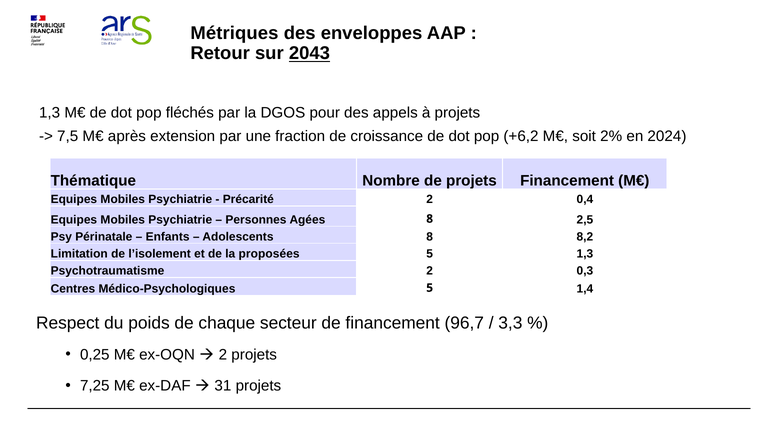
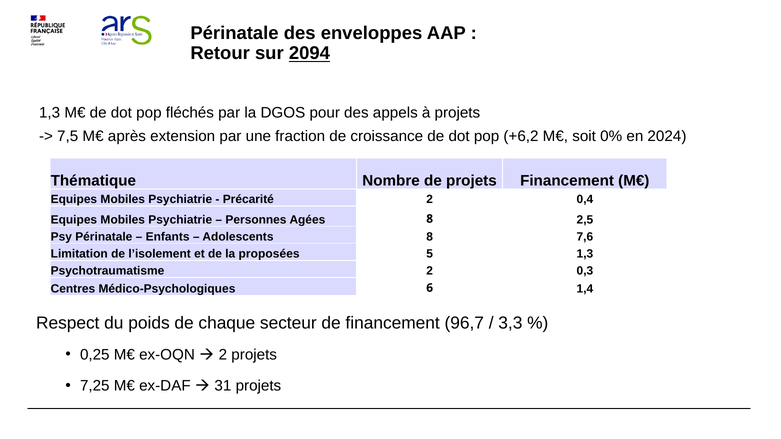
Métriques: Métriques -> Périnatale (235, 33)
2043: 2043 -> 2094 (309, 53)
2%: 2% -> 0% (611, 136)
8,2: 8,2 -> 7,6 (585, 237)
Médico-Psychologiques 5: 5 -> 6 (430, 288)
